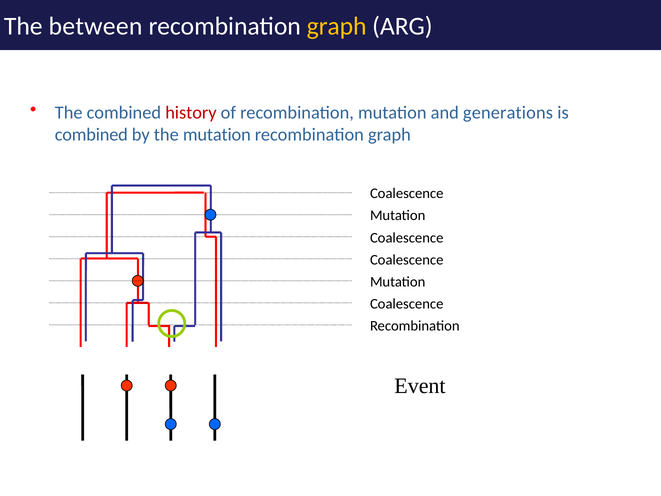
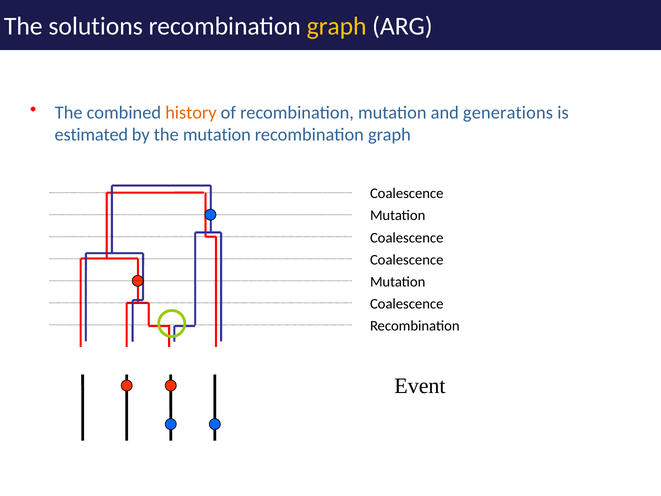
between: between -> solutions (96, 26)
history colour: red -> orange (191, 113)
combined: combined -> estimated (91, 135)
